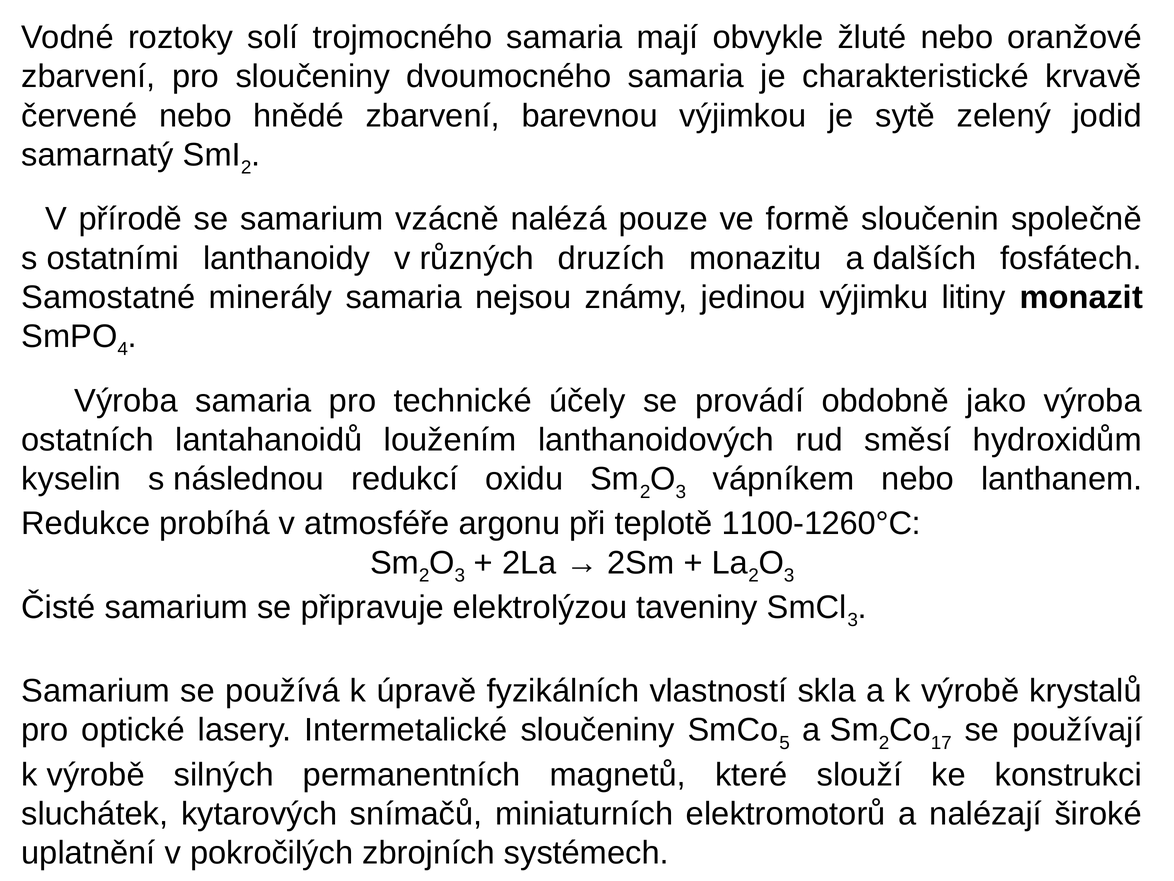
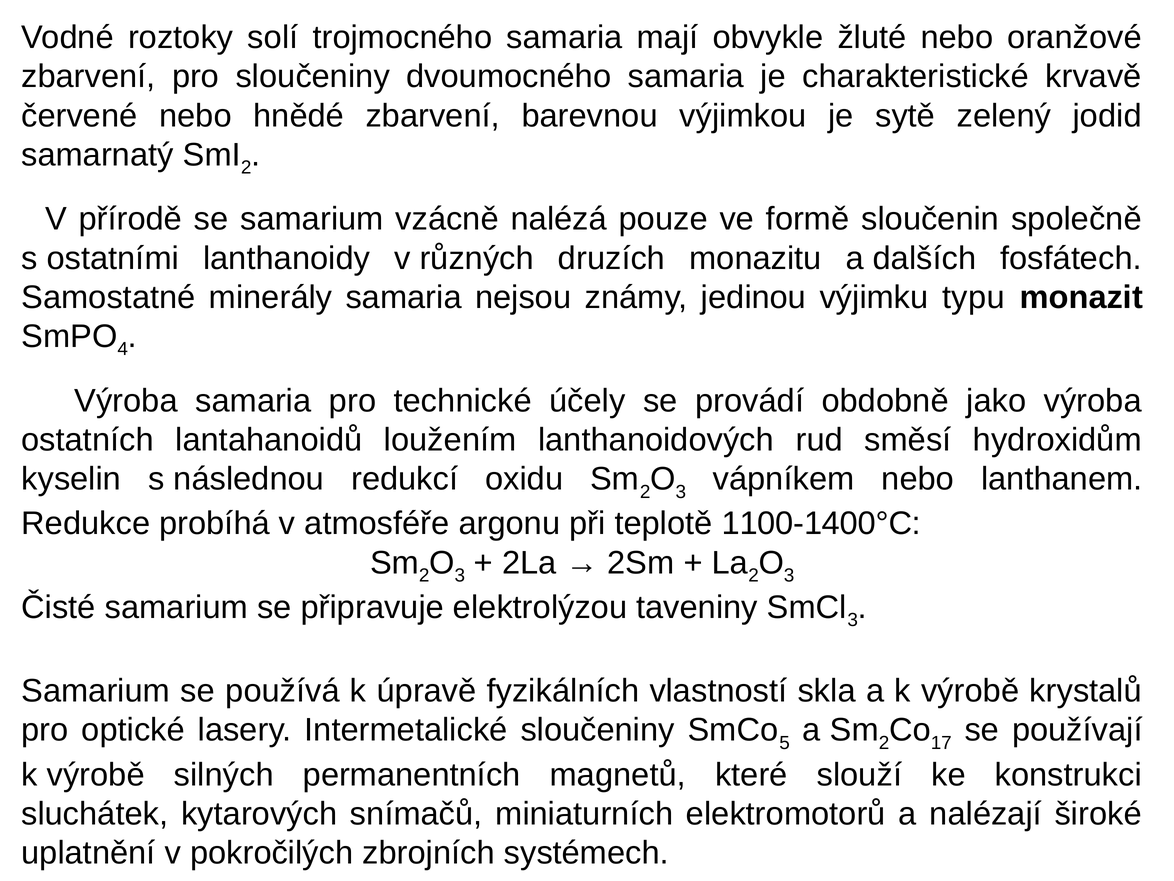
litiny: litiny -> typu (973, 297)
1100-1260°C: 1100-1260°C -> 1100-1400°C (821, 523)
